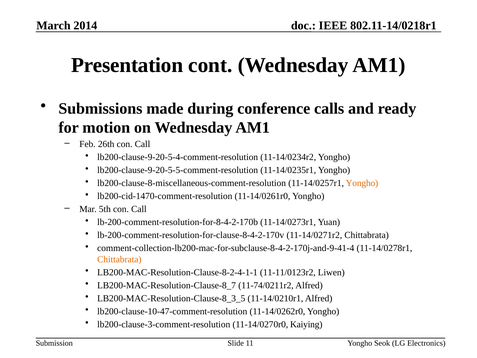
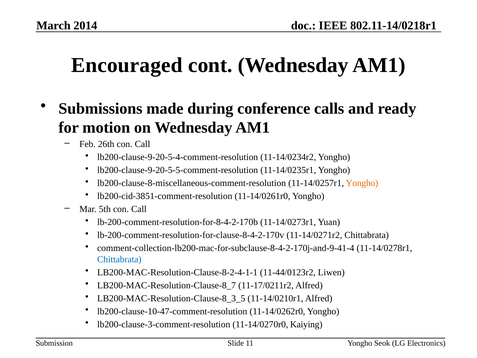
Presentation: Presentation -> Encouraged (127, 65)
lb200-cid-1470-comment-resolution: lb200-cid-1470-comment-resolution -> lb200-cid-3851-comment-resolution (165, 196)
Chittabrata colour: orange -> blue (119, 259)
11-11/0123r2: 11-11/0123r2 -> 11-44/0123r2 (288, 272)
11-74/0211r2: 11-74/0211r2 -> 11-17/0211r2 (266, 285)
